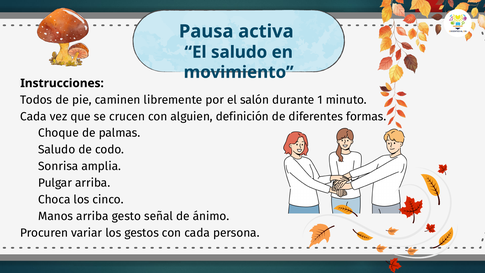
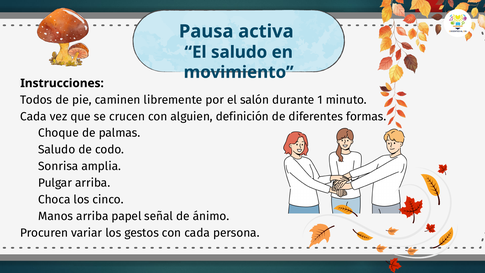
gesto: gesto -> papel (126, 216)
